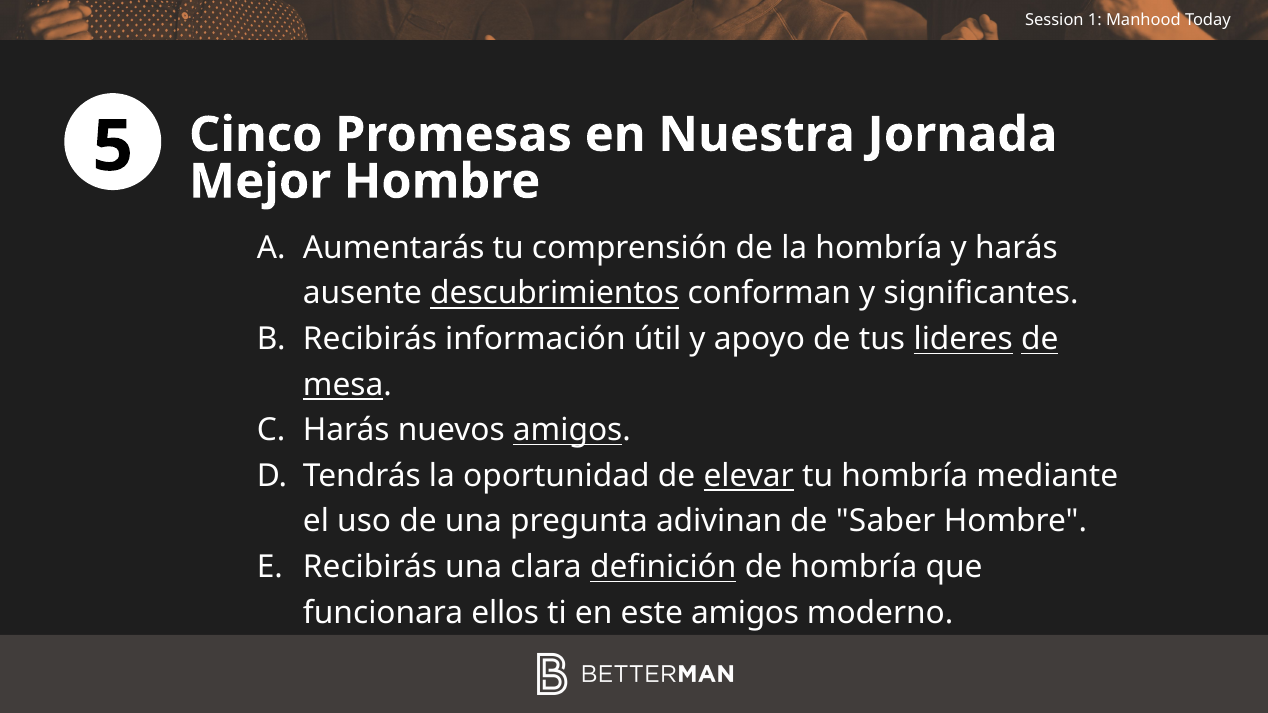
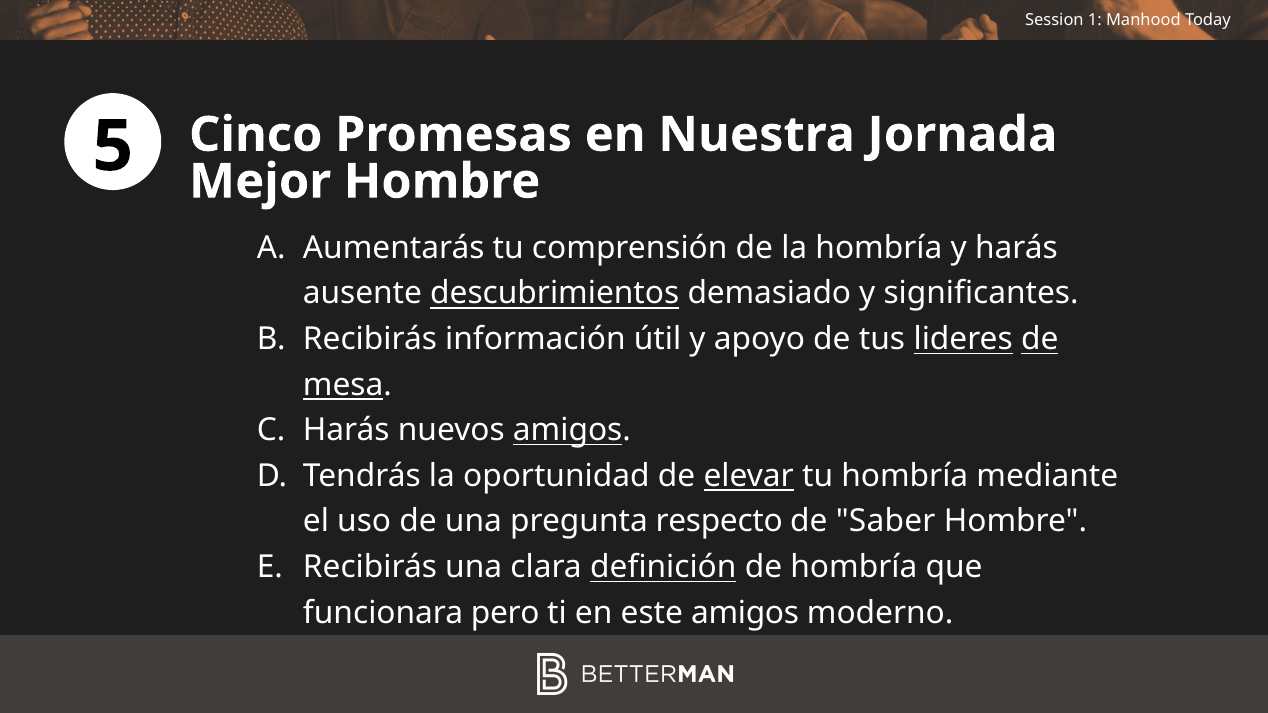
conforman: conforman -> demasiado (769, 293)
adivinan: adivinan -> respecto (719, 522)
ellos: ellos -> pero (505, 613)
